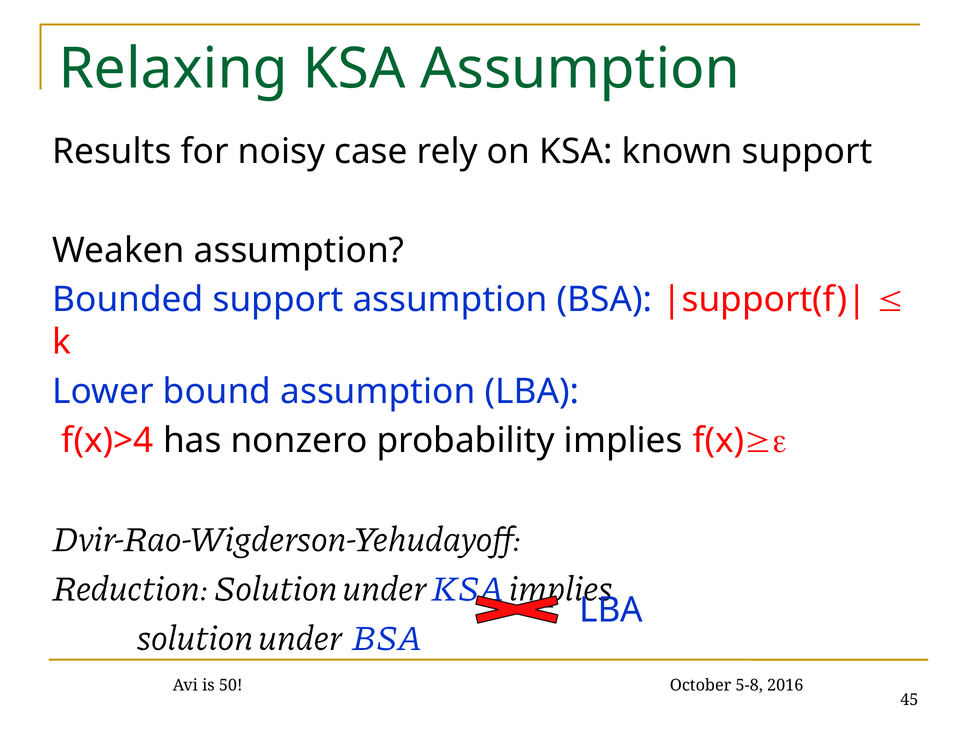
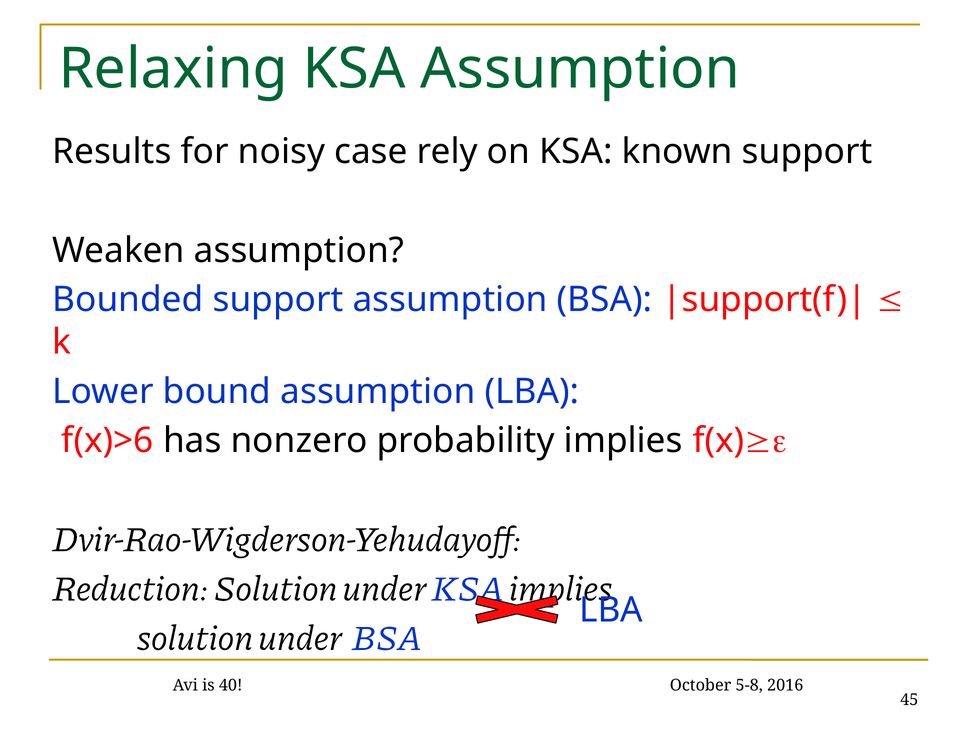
f(x)>4: f(x)>4 -> f(x)>6 (108, 441)
50: 50 -> 40 (231, 685)
